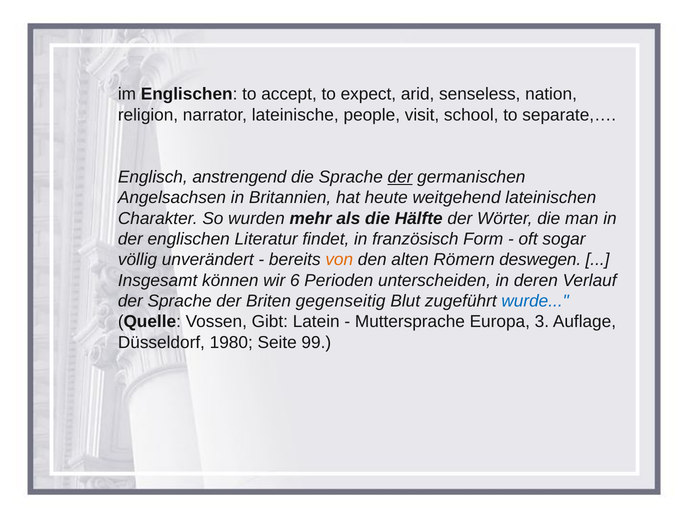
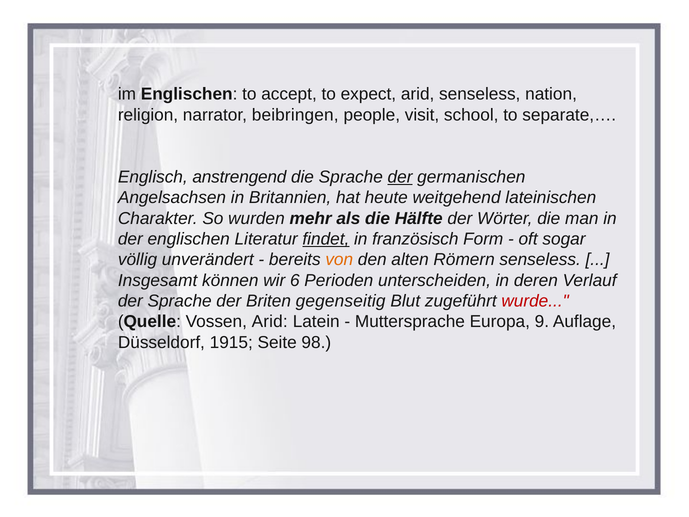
lateinische: lateinische -> beibringen (295, 115)
findet underline: none -> present (326, 239)
Römern deswegen: deswegen -> senseless (540, 260)
wurde colour: blue -> red (535, 301)
Vossen Gibt: Gibt -> Arid (270, 322)
3: 3 -> 9 (542, 322)
1980: 1980 -> 1915 (231, 342)
99: 99 -> 98 (316, 342)
